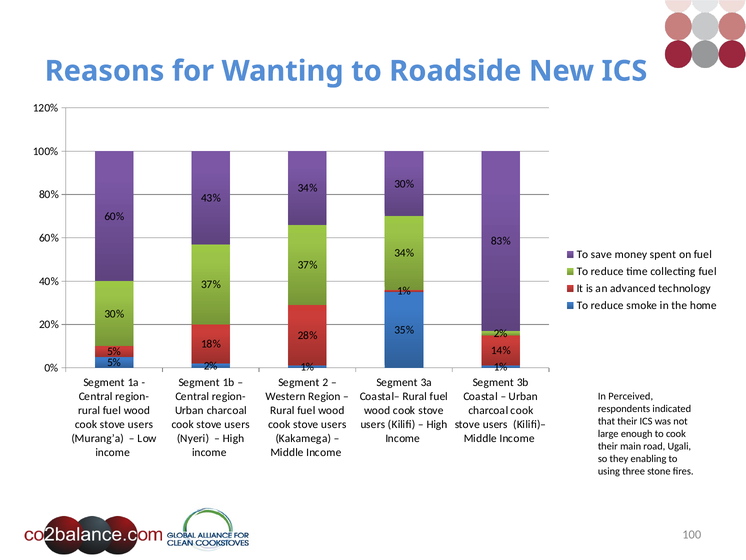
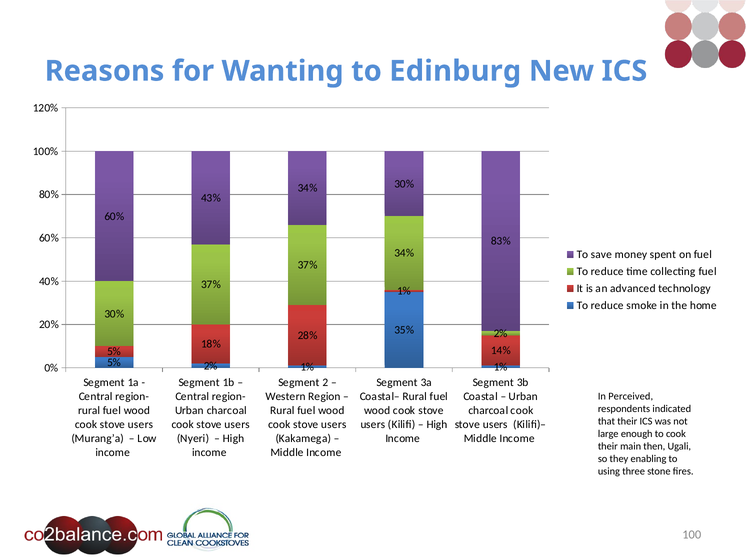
Roadside: Roadside -> Edinburg (455, 71)
road: road -> then (654, 446)
